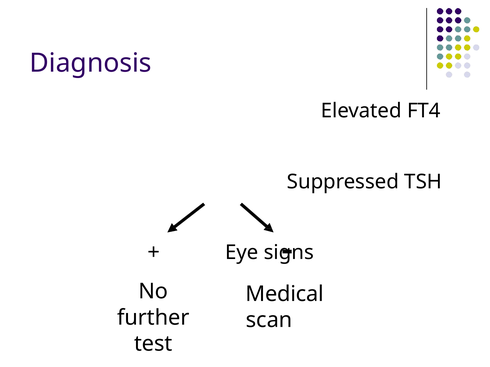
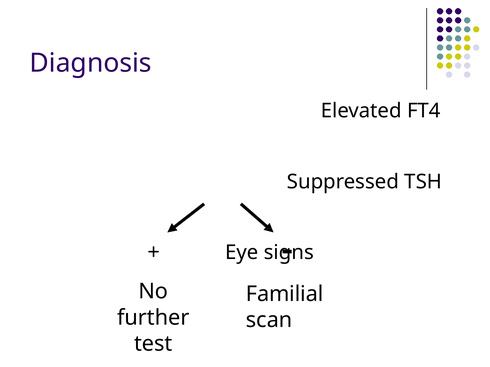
Medical: Medical -> Familial (285, 294)
